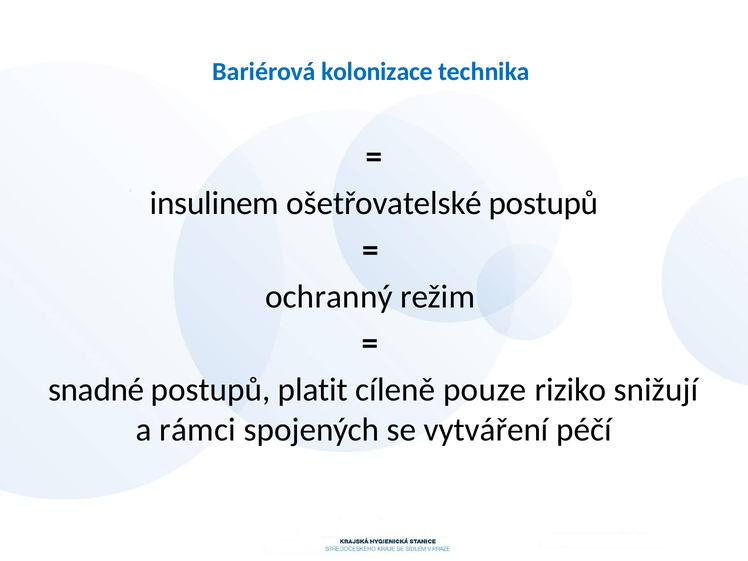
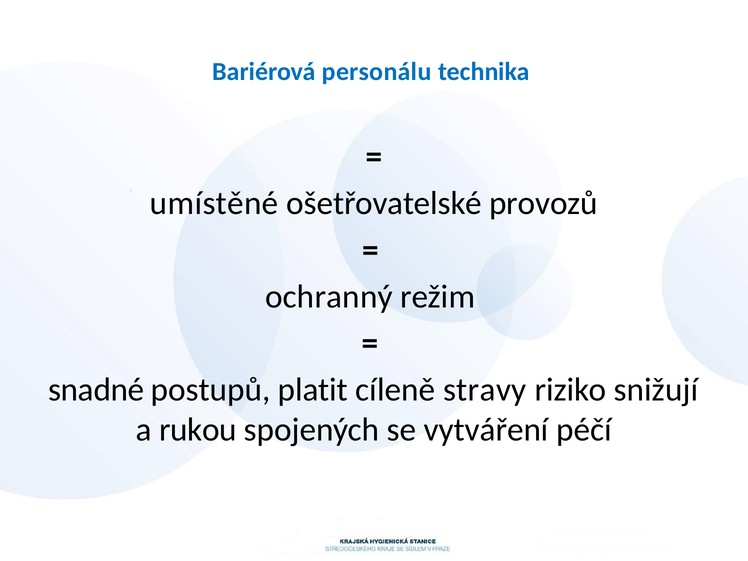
kolonizace: kolonizace -> personálu (377, 72)
insulinem: insulinem -> umístěné (214, 203)
ošetřovatelské postupů: postupů -> provozů (543, 203)
pouze: pouze -> stravy (485, 390)
rámci: rámci -> rukou (198, 430)
